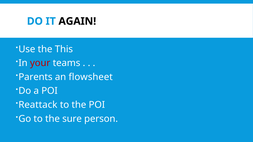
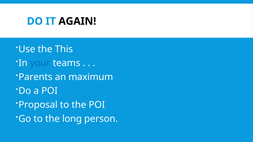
your colour: red -> blue (40, 63)
flowsheet: flowsheet -> maximum (91, 77)
Reattack: Reattack -> Proposal (38, 105)
sure: sure -> long (72, 119)
